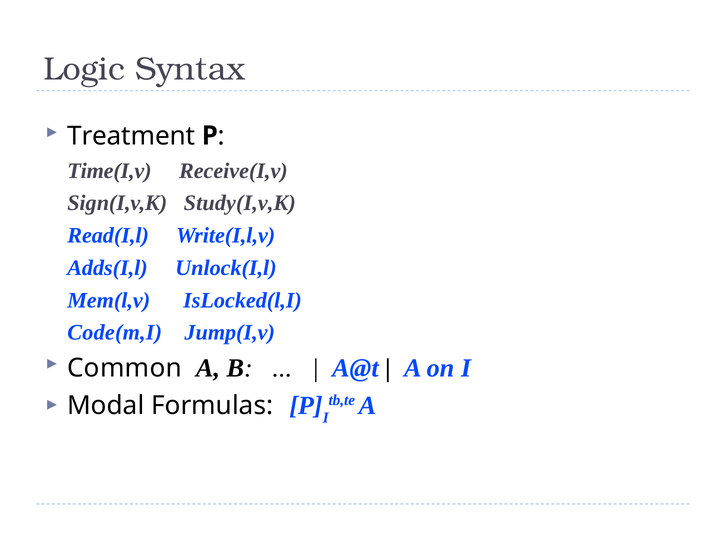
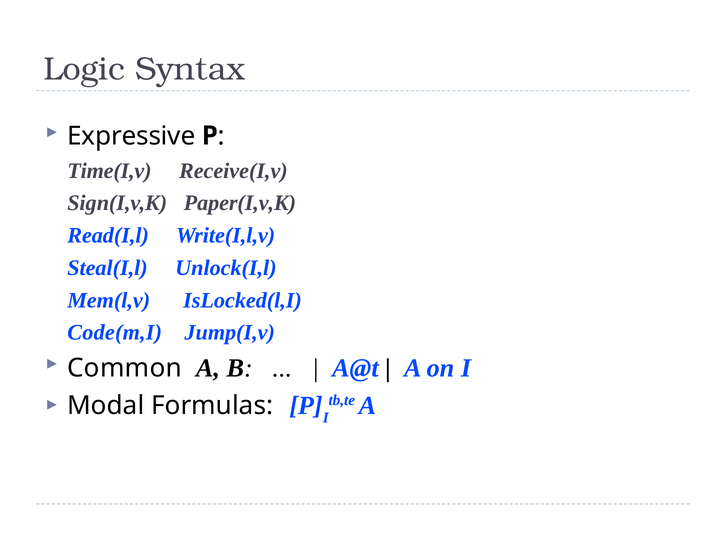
Treatment: Treatment -> Expressive (131, 136)
Study(I,v,K: Study(I,v,K -> Paper(I,v,K (240, 203)
Adds(I,l: Adds(I,l -> Steal(I,l (107, 268)
